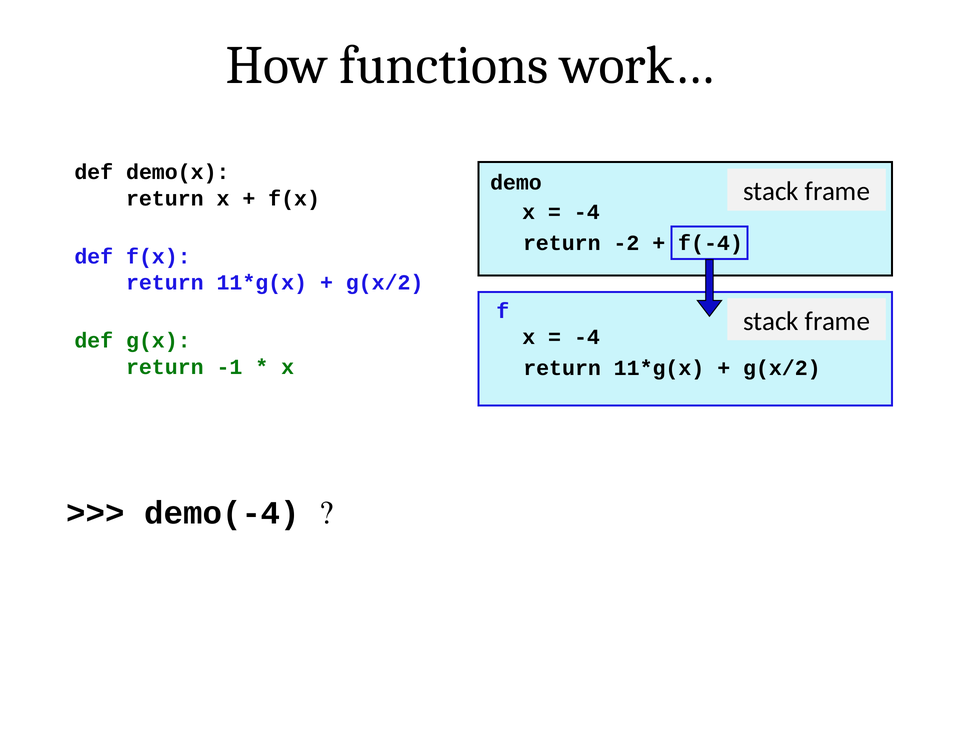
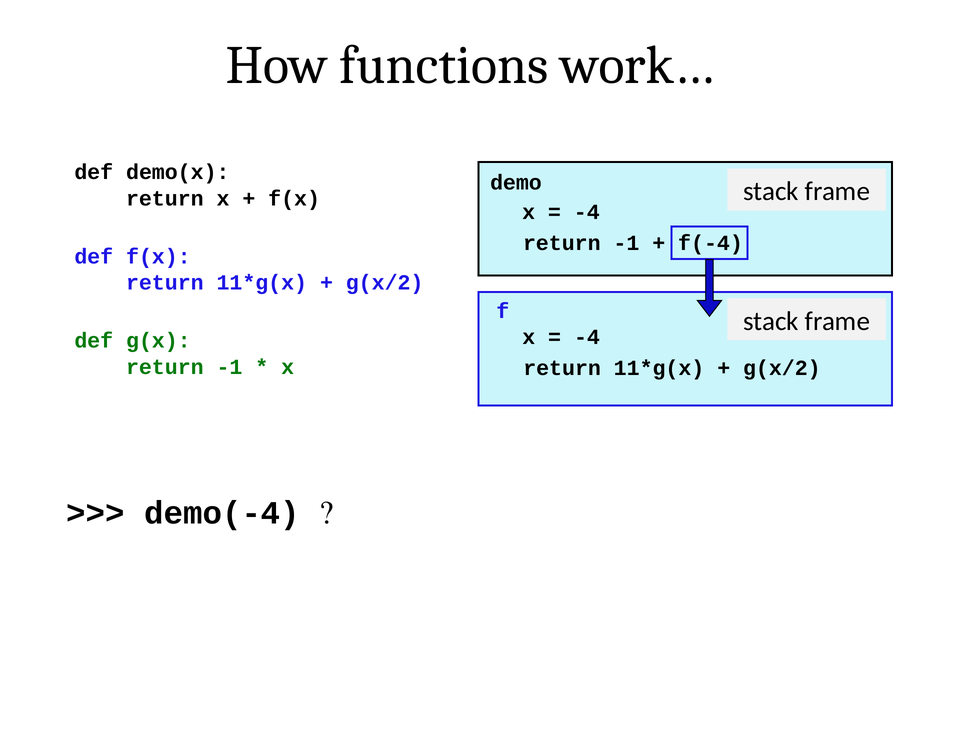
-2: -2 -> -1 (626, 243)
